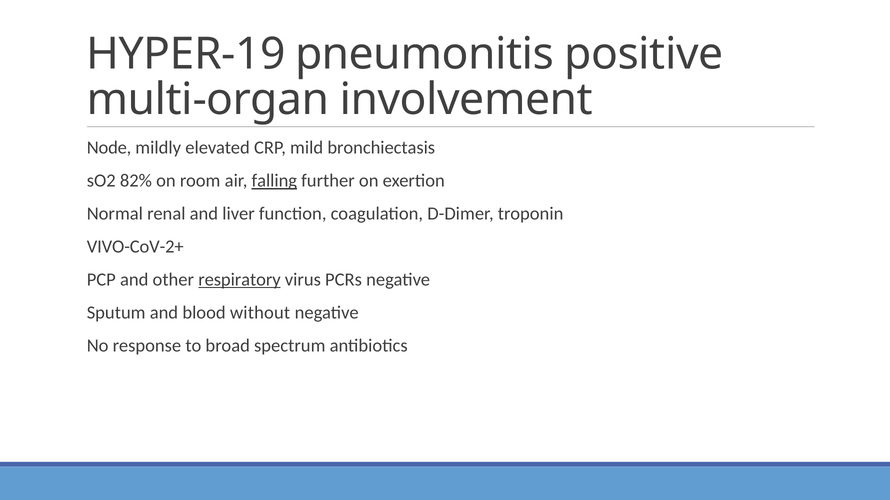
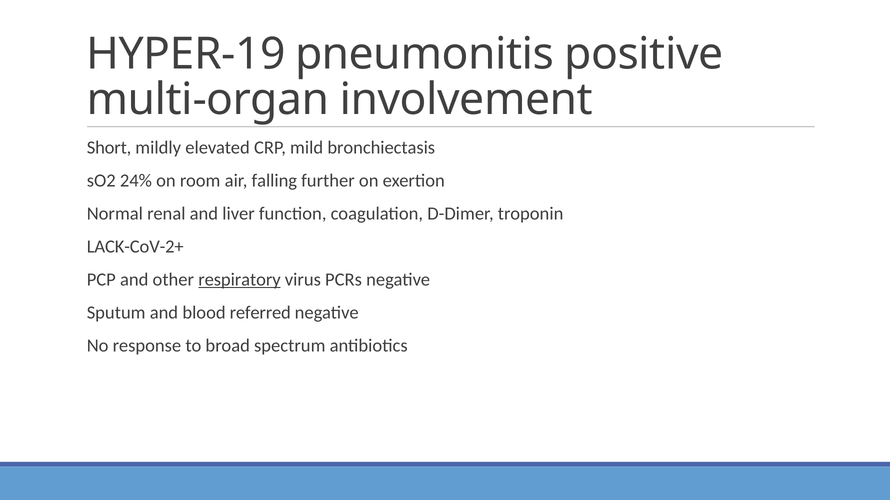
Node: Node -> Short (109, 148)
82%: 82% -> 24% (136, 181)
falling underline: present -> none (274, 181)
VIVO-CoV-2+: VIVO-CoV-2+ -> LACK-CoV-2+ (135, 247)
without: without -> referred (260, 313)
